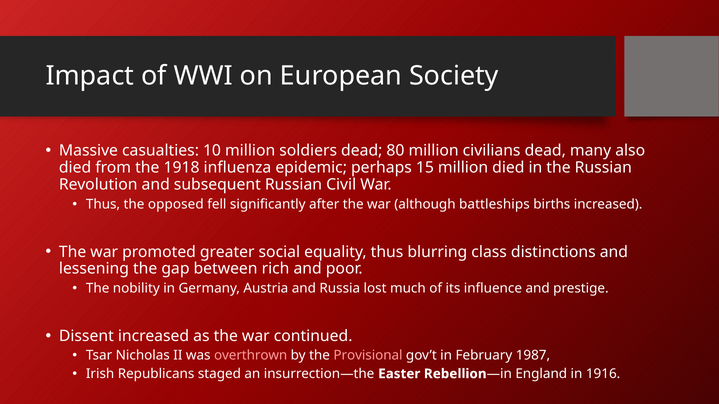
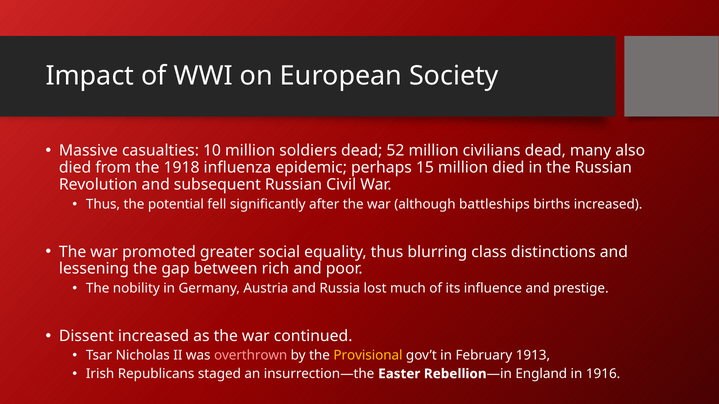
80: 80 -> 52 (395, 151)
opposed: opposed -> potential (176, 204)
Provisional colour: pink -> yellow (368, 356)
1987: 1987 -> 1913 (533, 356)
